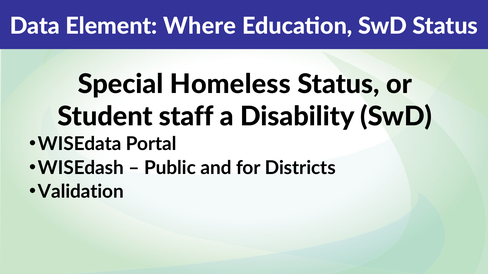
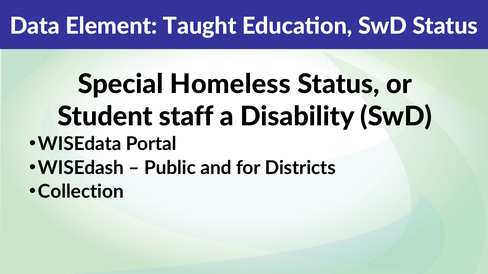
Where: Where -> Taught (200, 26)
Validation: Validation -> Collection (81, 192)
